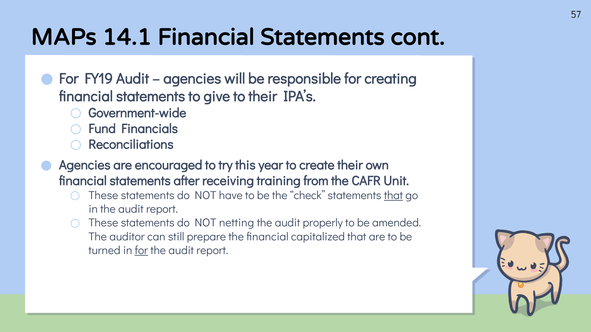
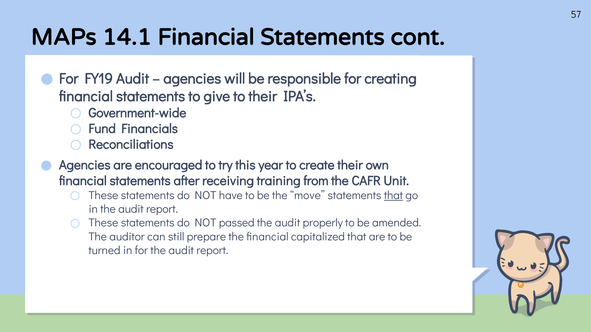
check: check -> move (308, 196)
netting: netting -> passed (237, 223)
for underline: present -> none (141, 251)
